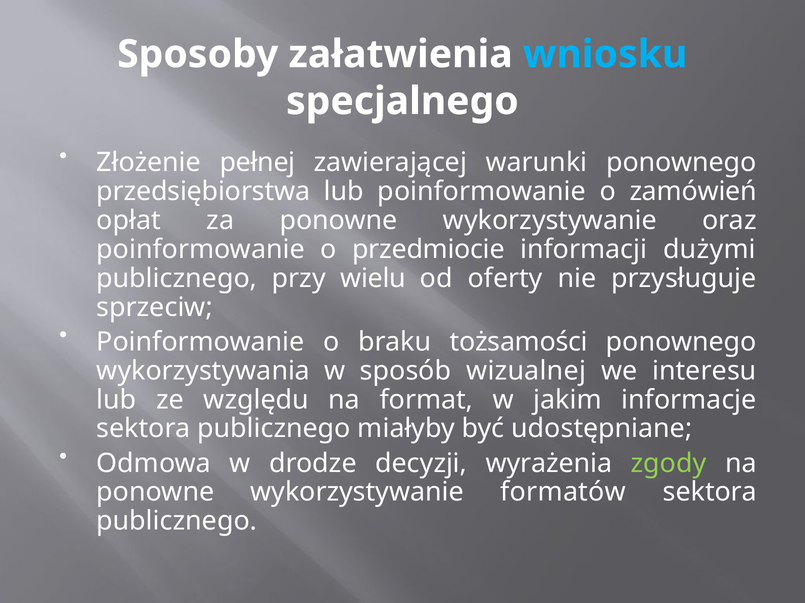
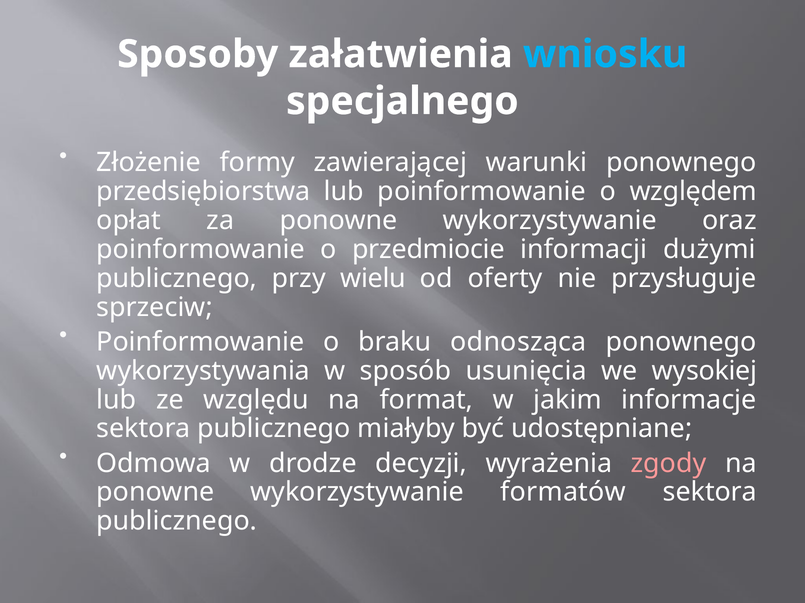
pełnej: pełnej -> formy (257, 163)
zamówień: zamówień -> względem (693, 192)
tożsamości: tożsamości -> odnosząca (518, 342)
wizualnej: wizualnej -> usunięcia (526, 371)
interesu: interesu -> wysokiej (704, 371)
zgody colour: light green -> pink (669, 464)
